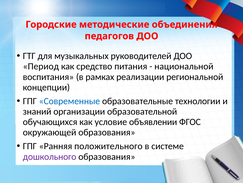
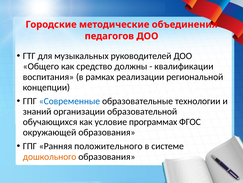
Период: Период -> Общего (41, 66)
питания: питания -> должны (131, 66)
национальной: национальной -> квалификации (184, 66)
объявлении: объявлении -> программах (153, 121)
дошкольного colour: purple -> orange (50, 156)
